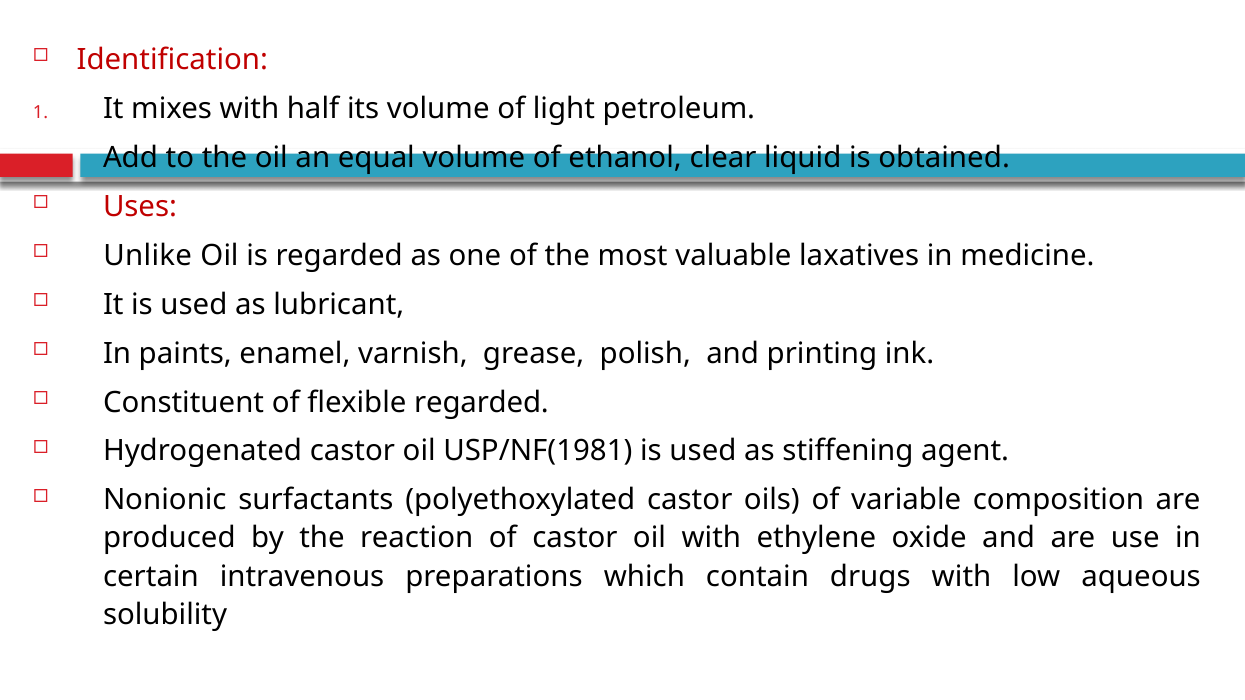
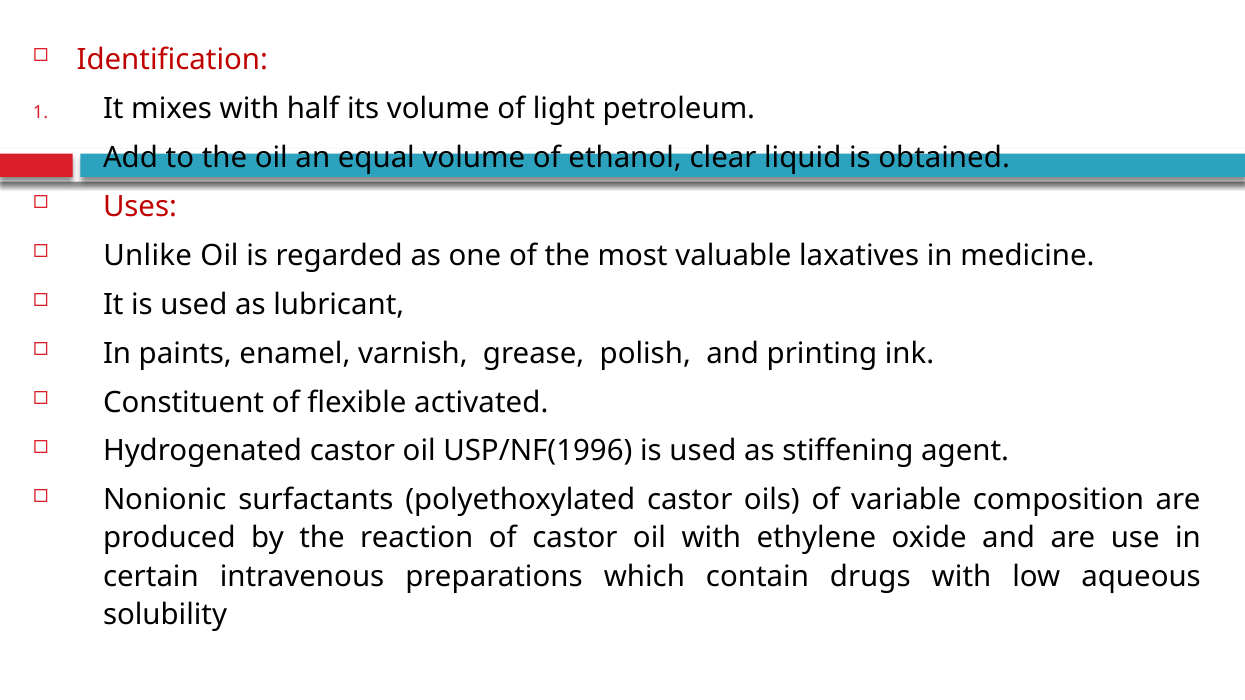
flexible regarded: regarded -> activated (481, 403)
USP/NF(1981: USP/NF(1981 -> USP/NF(1996 (538, 451)
